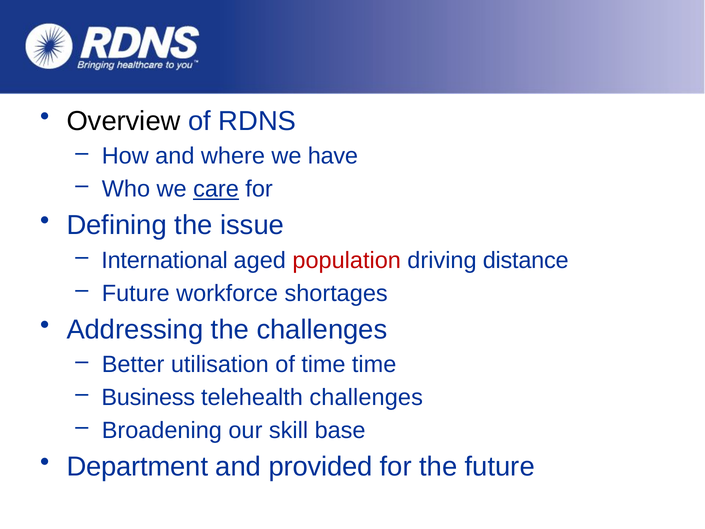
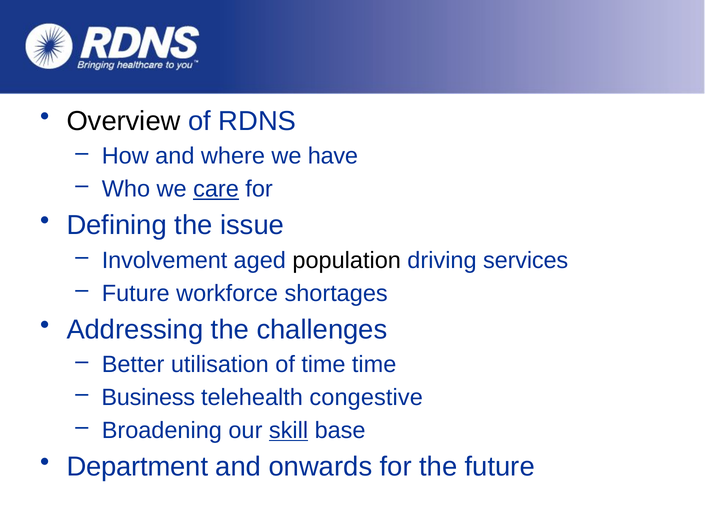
International: International -> Involvement (165, 260)
population colour: red -> black (347, 260)
distance: distance -> services (526, 260)
telehealth challenges: challenges -> congestive (366, 397)
skill underline: none -> present (289, 430)
provided: provided -> onwards (320, 467)
